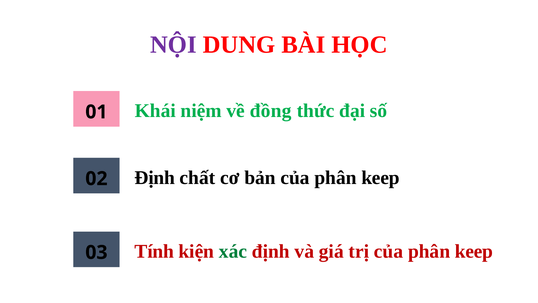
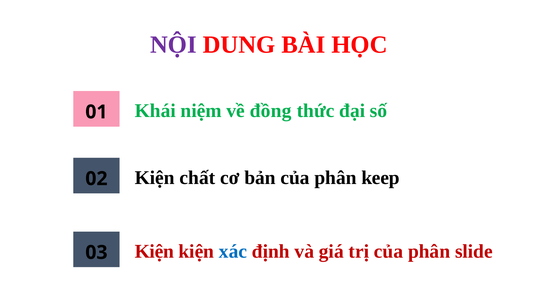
Định: Định -> Kiện (155, 177)
Tính: Tính -> Kiện (154, 251)
xác colour: green -> blue (233, 251)
trị của phân keep: keep -> slide (474, 251)
